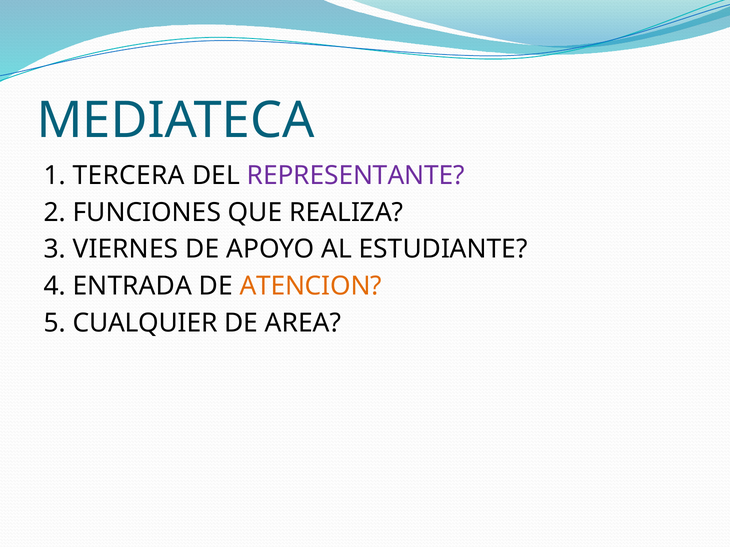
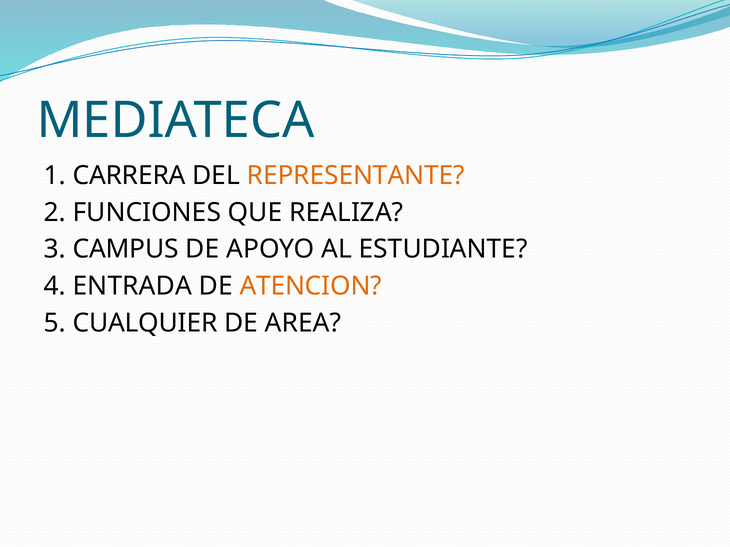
TERCERA: TERCERA -> CARRERA (129, 176)
REPRESENTANTE colour: purple -> orange (356, 176)
VIERNES: VIERNES -> CAMPUS (126, 250)
